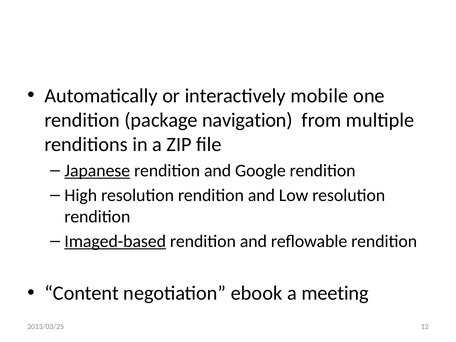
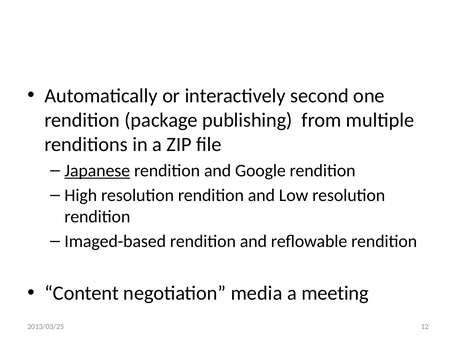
mobile: mobile -> second (319, 96)
navigation: navigation -> publishing (247, 120)
Imaged-based underline: present -> none (115, 241)
ebook: ebook -> media (257, 293)
